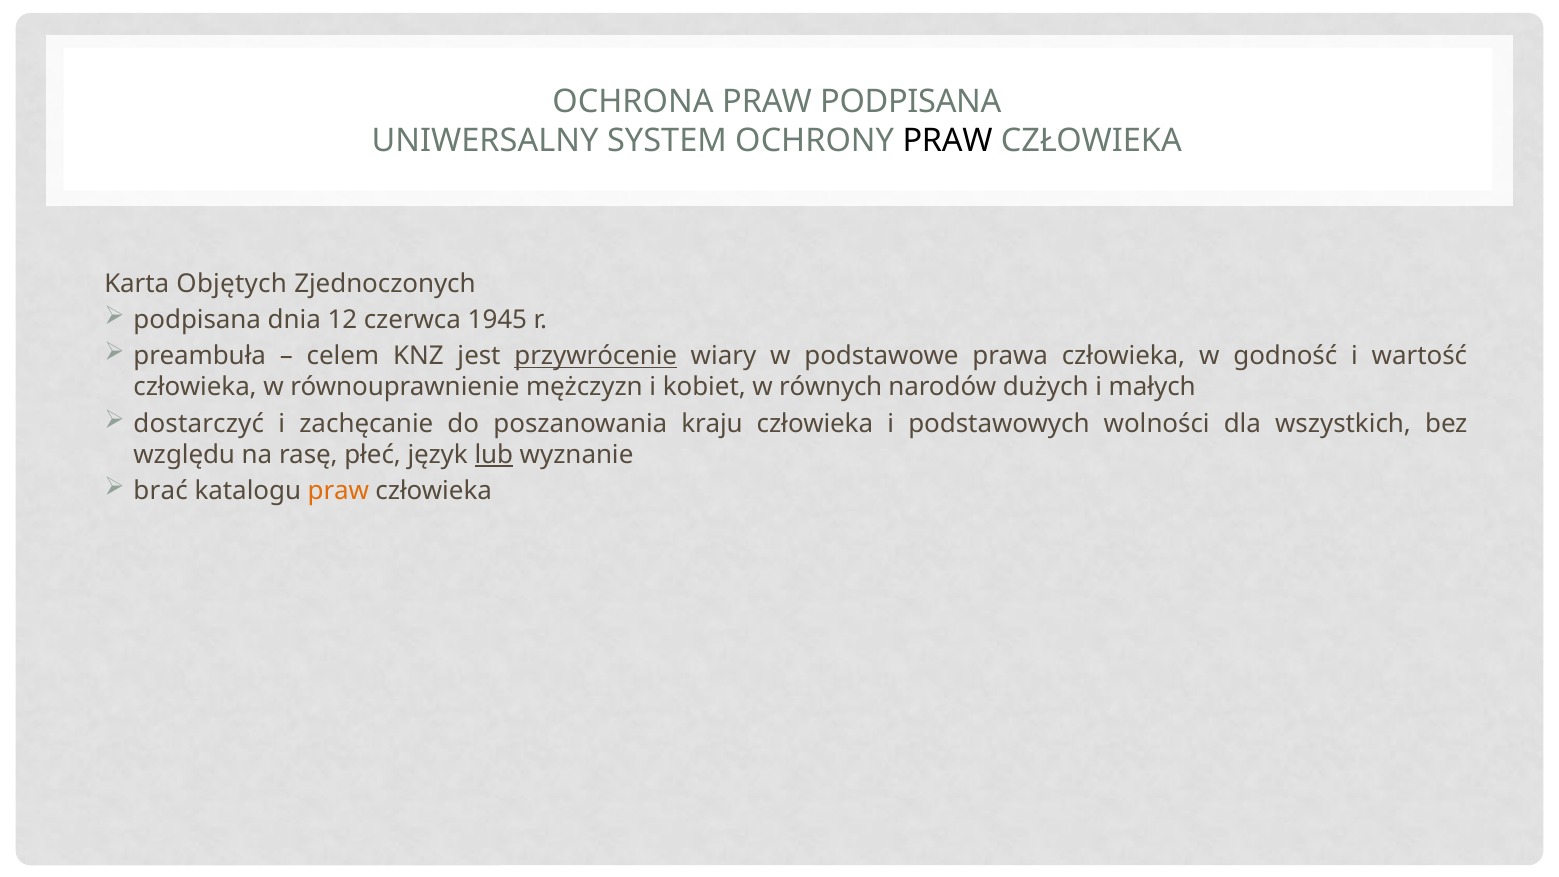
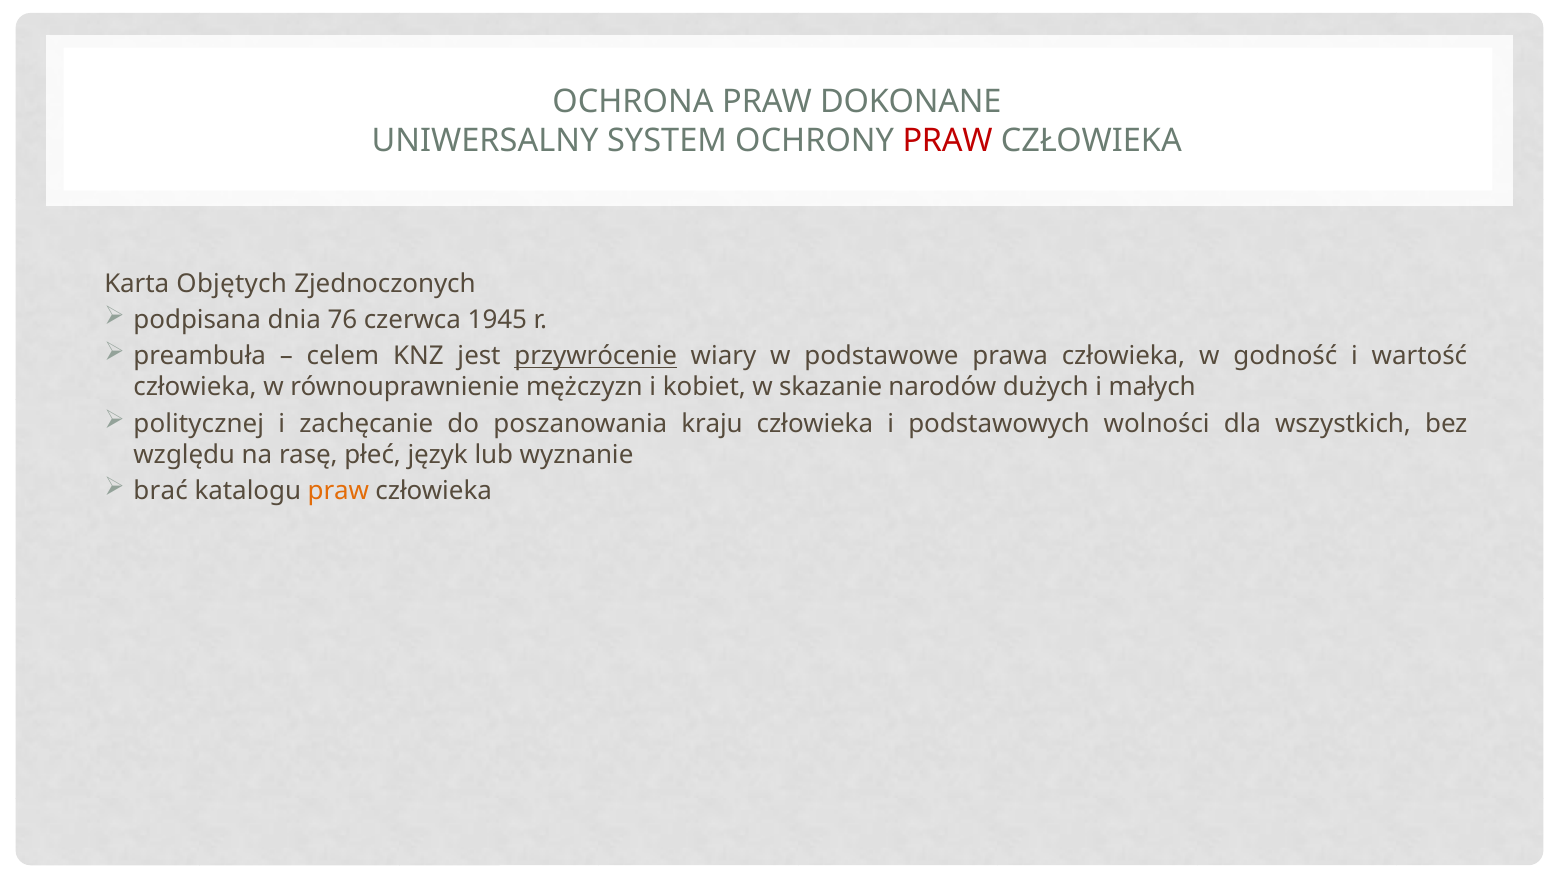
PRAW PODPISANA: PODPISANA -> DOKONANE (911, 101)
PRAW colour: black -> red (948, 140)
12: 12 -> 76 (342, 320)
równych: równych -> skazanie (831, 387)
dostarczyć: dostarczyć -> politycznej (199, 424)
lub underline: present -> none (494, 455)
